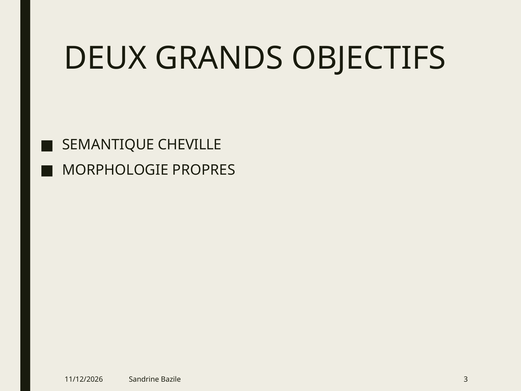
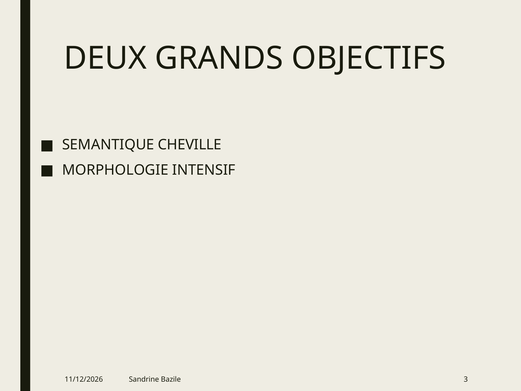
PROPRES: PROPRES -> INTENSIF (204, 170)
